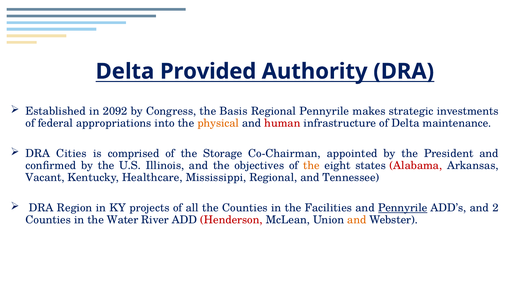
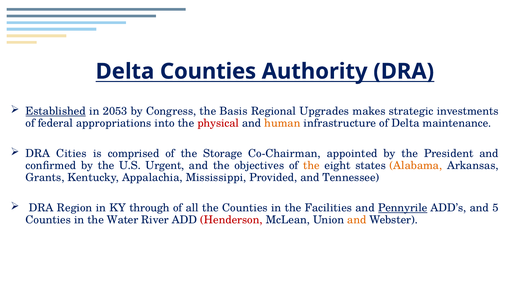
Delta Provided: Provided -> Counties (208, 71)
Established underline: none -> present (56, 111)
2092: 2092 -> 2053 (115, 111)
Regional Pennyrile: Pennyrile -> Upgrades (324, 111)
physical colour: orange -> red (218, 123)
human colour: red -> orange (282, 123)
Illinois: Illinois -> Urgent (165, 166)
Alabama colour: red -> orange (416, 166)
Vacant: Vacant -> Grants (45, 177)
Healthcare: Healthcare -> Appalachia (152, 177)
Mississippi Regional: Regional -> Provided (273, 177)
projects: projects -> through (150, 208)
2: 2 -> 5 (495, 208)
